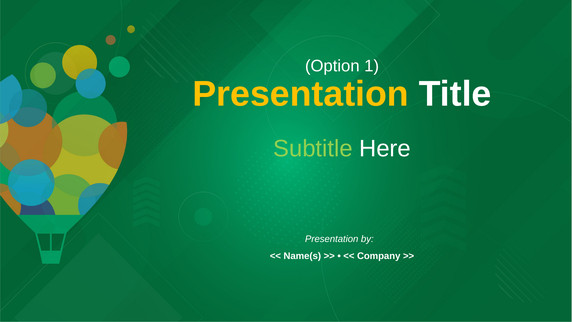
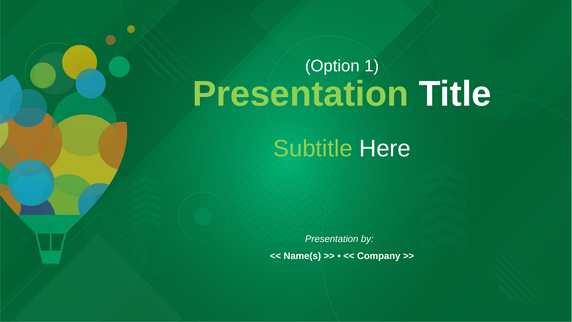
Presentation colour: yellow -> light green (301, 94)
